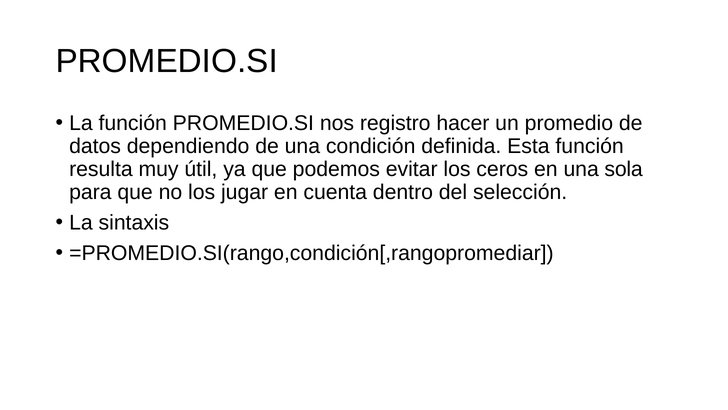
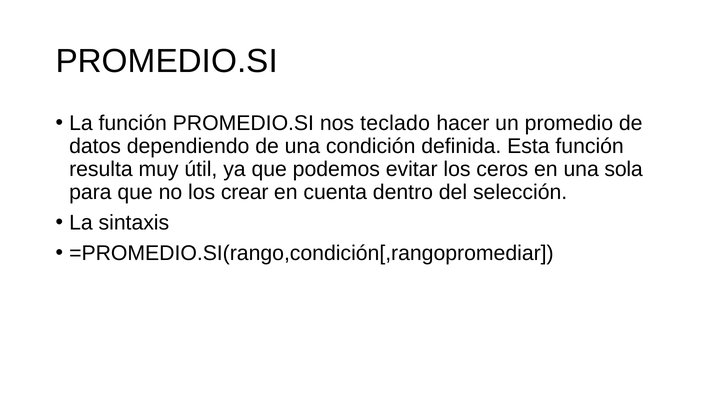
registro: registro -> teclado (395, 123)
jugar: jugar -> crear (245, 192)
